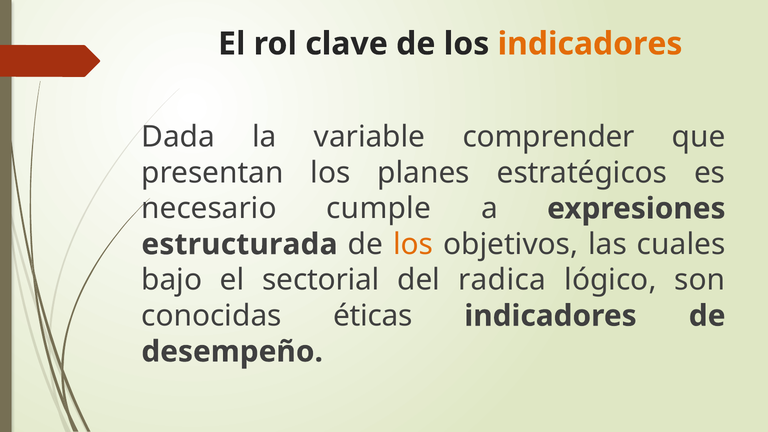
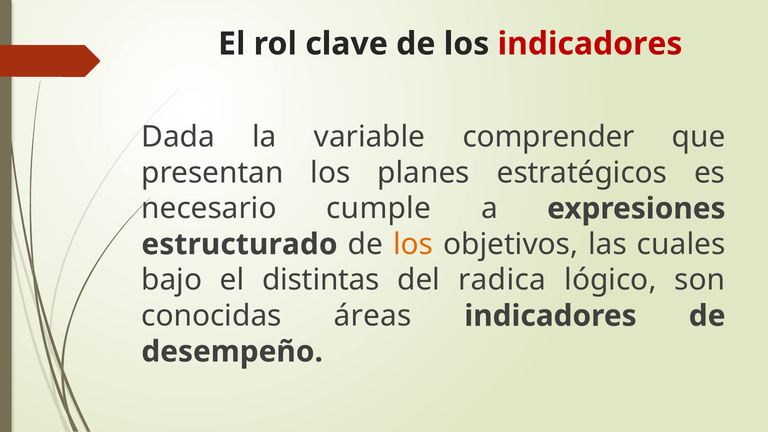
indicadores colour: orange -> red (590, 44)
estructurada: estructurada -> estructurado (239, 244)
sectorial: sectorial -> distintas (321, 280)
éticas: éticas -> áreas (373, 316)
